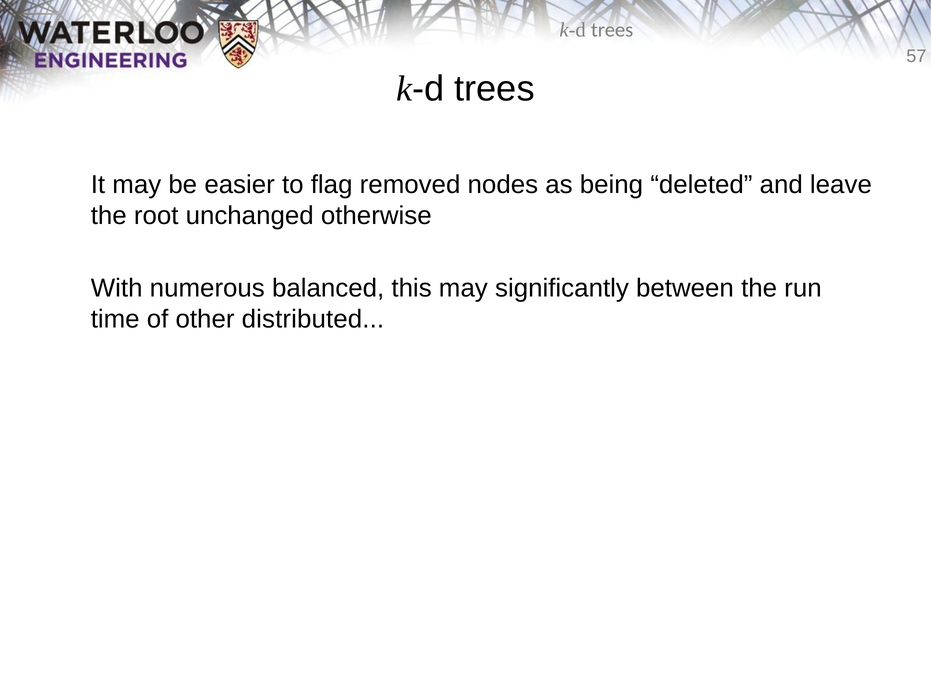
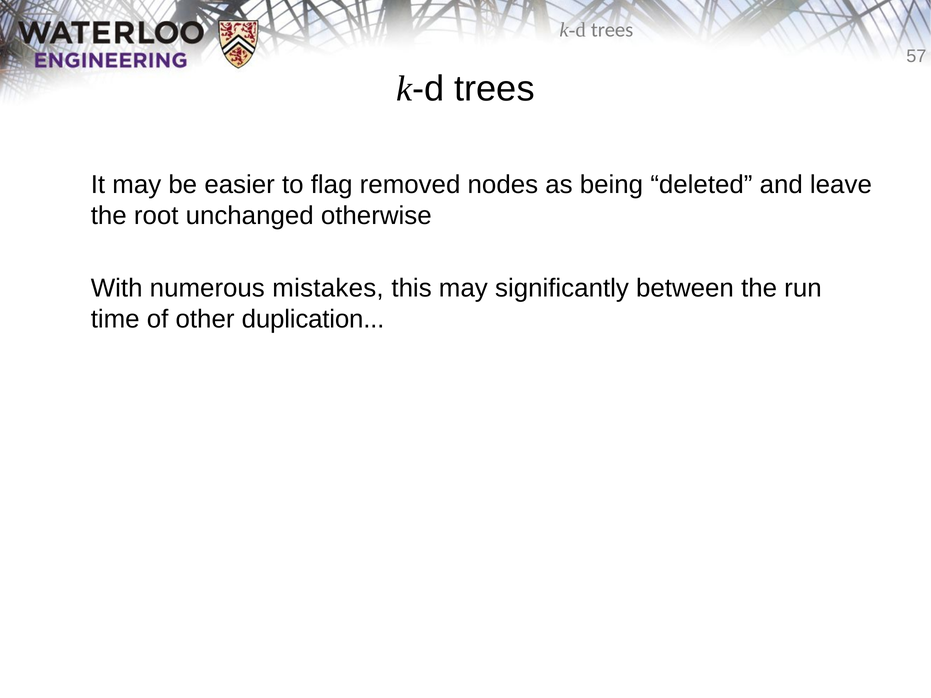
balanced: balanced -> mistakes (328, 288)
distributed: distributed -> duplication (313, 319)
